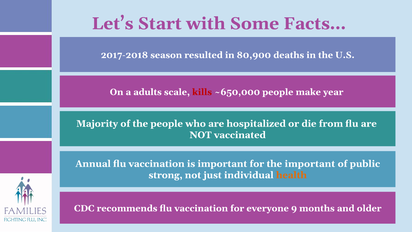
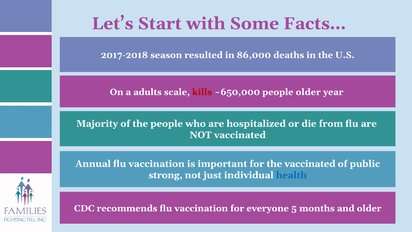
80,900: 80,900 -> 86,000 (254, 55)
people make: make -> older (308, 92)
the important: important -> vaccinated (310, 164)
health colour: orange -> blue (291, 175)
9: 9 -> 5 (294, 208)
